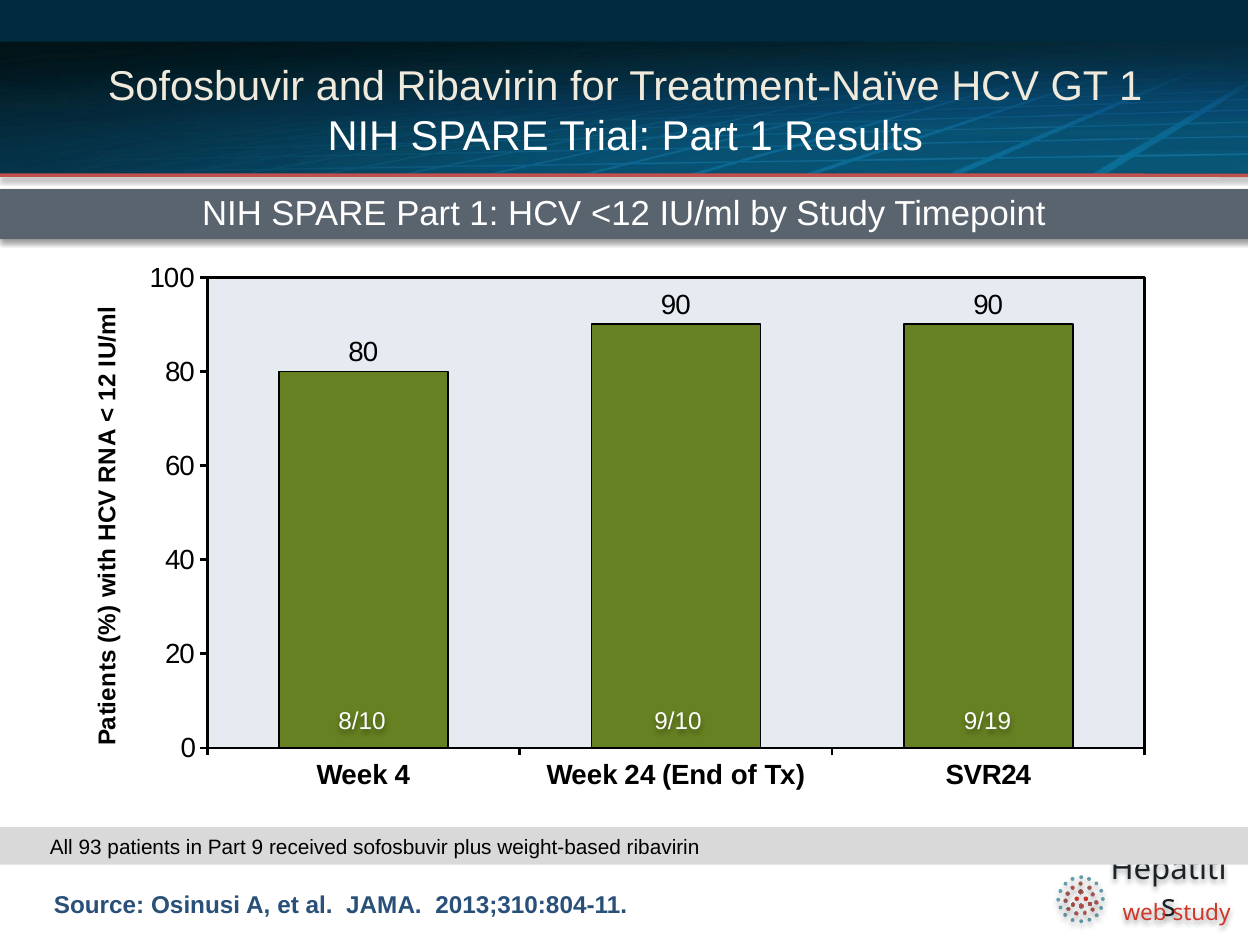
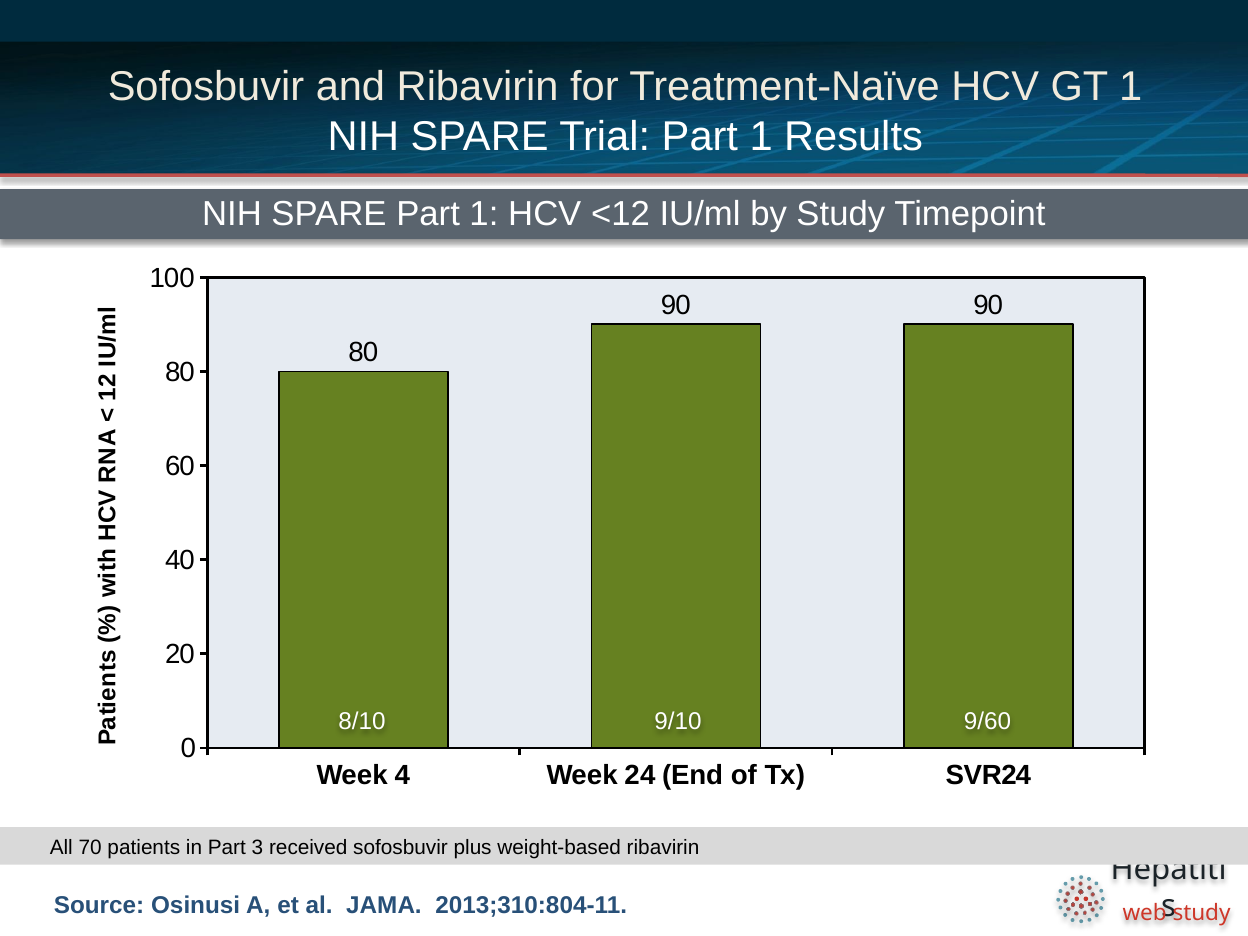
9/19: 9/19 -> 9/60 (988, 722)
93: 93 -> 70 (90, 847)
9: 9 -> 3 (257, 847)
